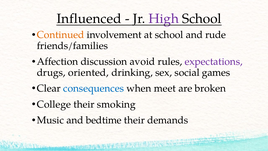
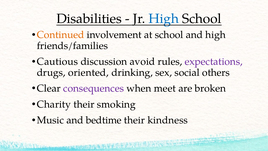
Influenced: Influenced -> Disabilities (89, 19)
High colour: purple -> blue (164, 19)
and rude: rude -> high (216, 35)
Affection: Affection -> Cautious (57, 62)
games: games -> others (216, 72)
consequences colour: blue -> purple (94, 88)
College: College -> Charity (54, 104)
demands: demands -> kindness (168, 120)
